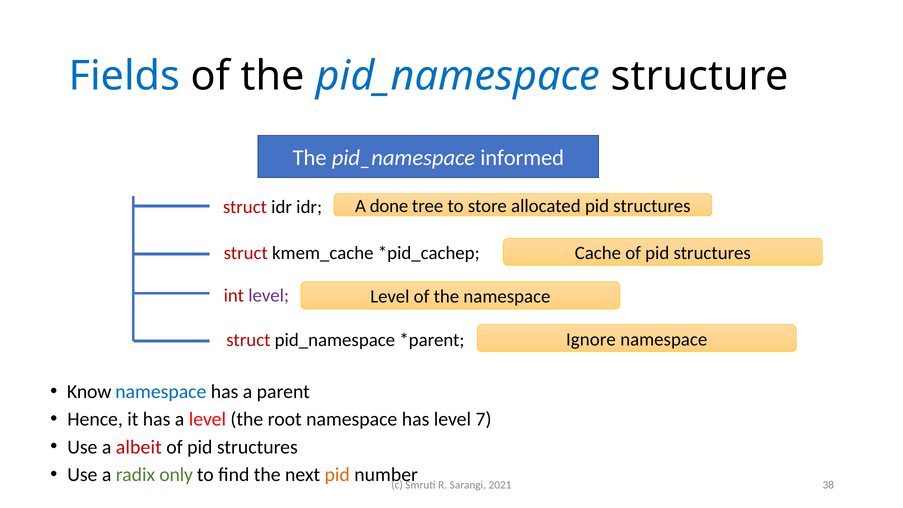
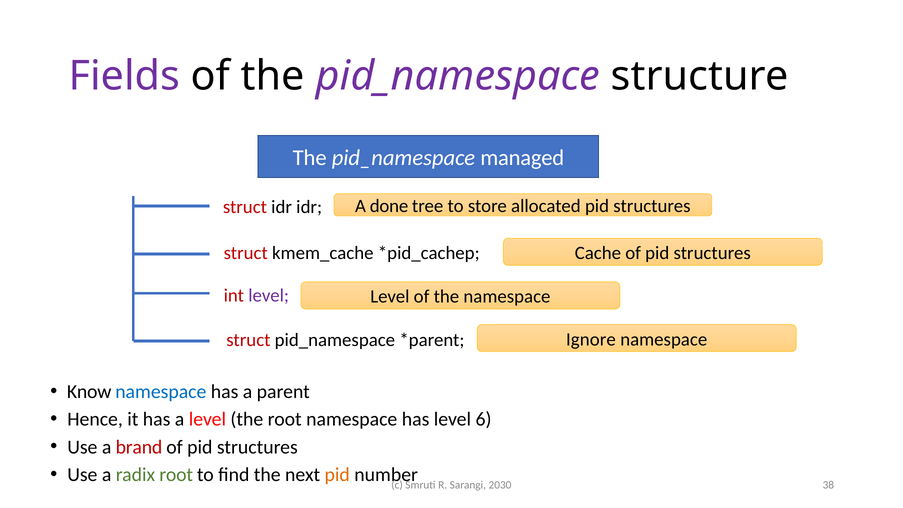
Fields colour: blue -> purple (125, 76)
pid_namespace colour: blue -> purple (458, 76)
informed: informed -> managed (522, 158)
7: 7 -> 6 (484, 419)
albeit: albeit -> brand (139, 447)
radix only: only -> root (176, 475)
2021: 2021 -> 2030 (500, 485)
